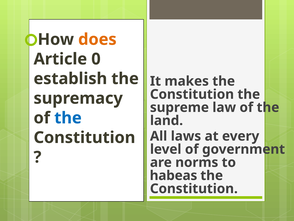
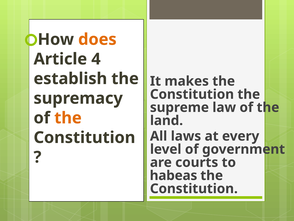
0: 0 -> 4 (96, 59)
the colour: blue -> orange (68, 118)
norms: norms -> courts (197, 162)
